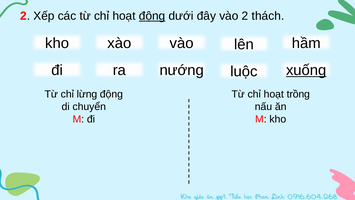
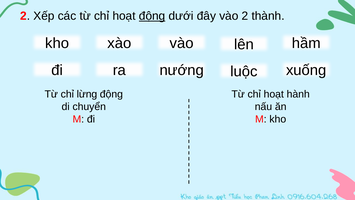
thách: thách -> thành (268, 16)
xuống underline: present -> none (306, 70)
trồng: trồng -> hành (298, 94)
